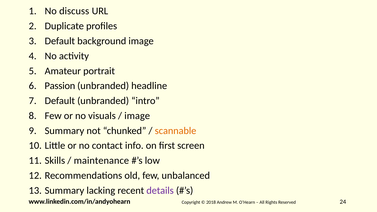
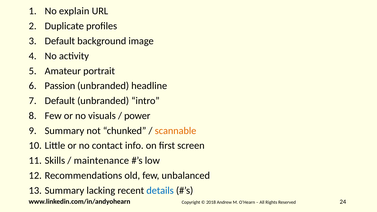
discuss: discuss -> explain (74, 11)
image: image -> power (137, 116)
details colour: purple -> blue (160, 191)
